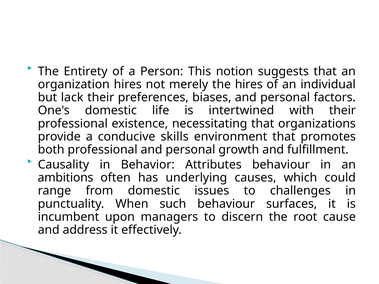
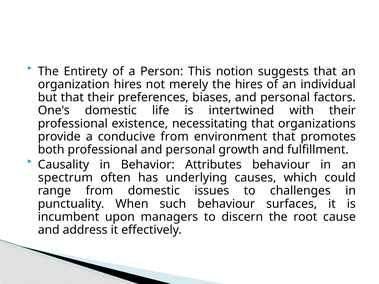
but lack: lack -> that (72, 98)
conducive skills: skills -> from (175, 137)
ambitions: ambitions -> spectrum (65, 178)
